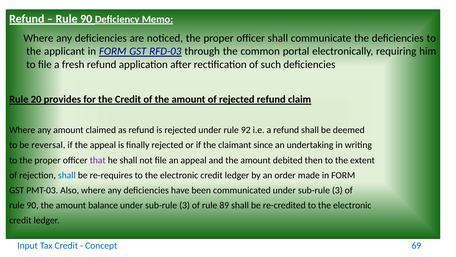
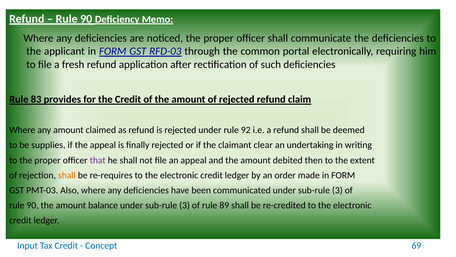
20: 20 -> 83 (36, 99)
reversal: reversal -> supplies (48, 145)
since: since -> clear (263, 145)
shall colour: blue -> orange (67, 175)
